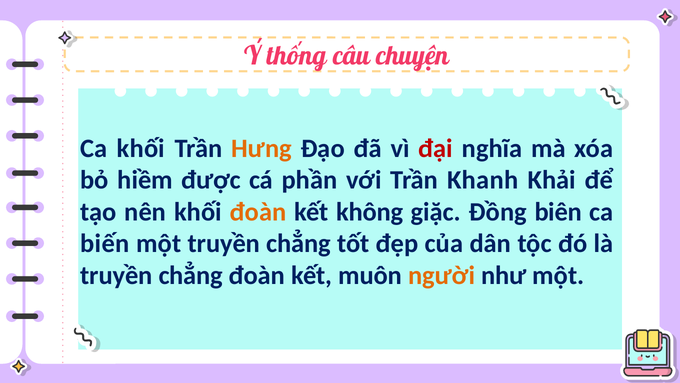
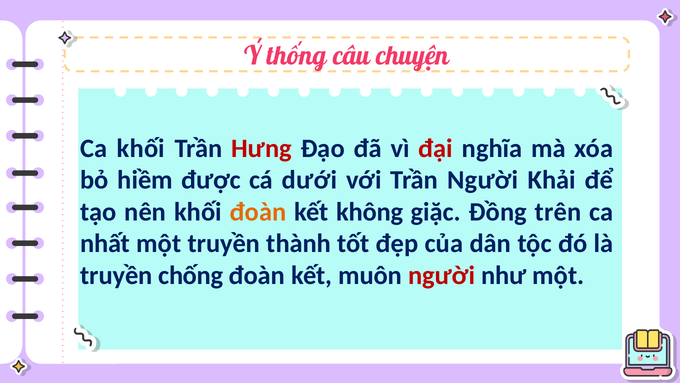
Hưng colour: orange -> red (262, 148)
phần: phần -> dưới (309, 180)
Trần Khanh: Khanh -> Người (483, 180)
biên: biên -> trên (558, 212)
biến: biến -> nhất (105, 243)
một truyền chẳng: chẳng -> thành (299, 243)
chẳng: chẳng -> chống (191, 275)
người colour: orange -> red (442, 275)
